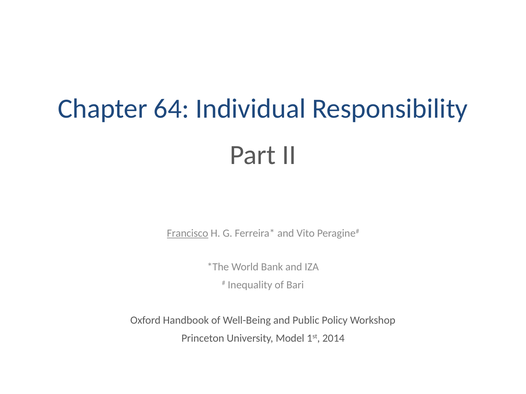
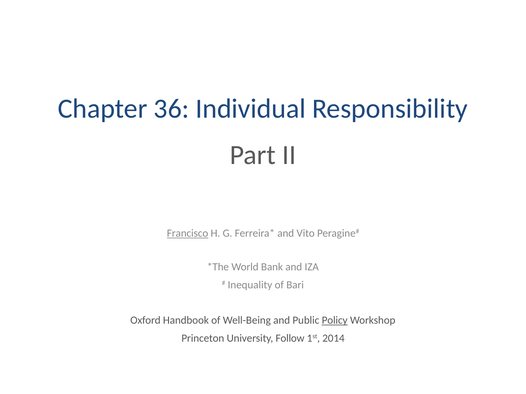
64: 64 -> 36 (171, 109)
Policy underline: none -> present (335, 321)
Model: Model -> Follow (290, 339)
